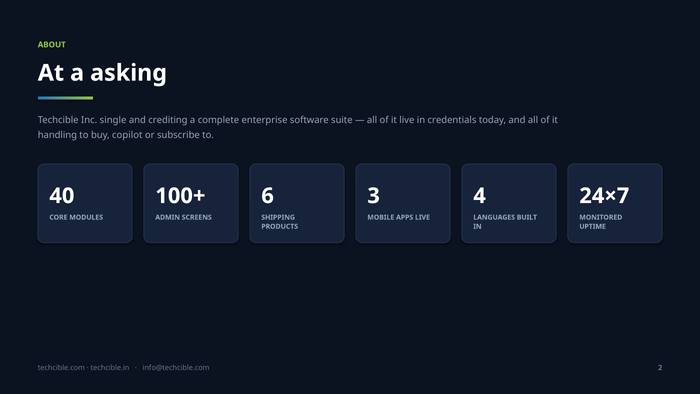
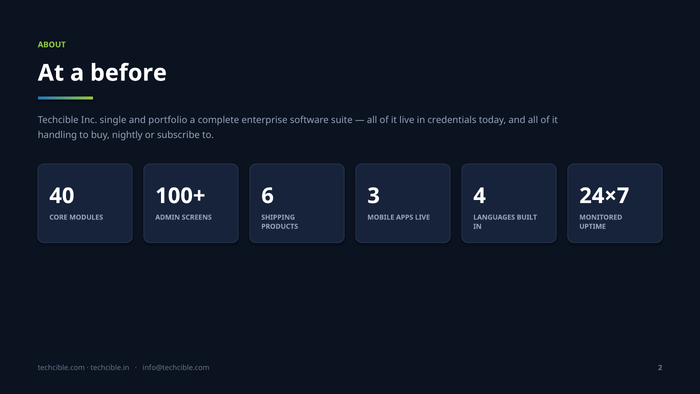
asking: asking -> before (129, 73)
crediting: crediting -> portfolio (168, 120)
copilot: copilot -> nightly (127, 135)
